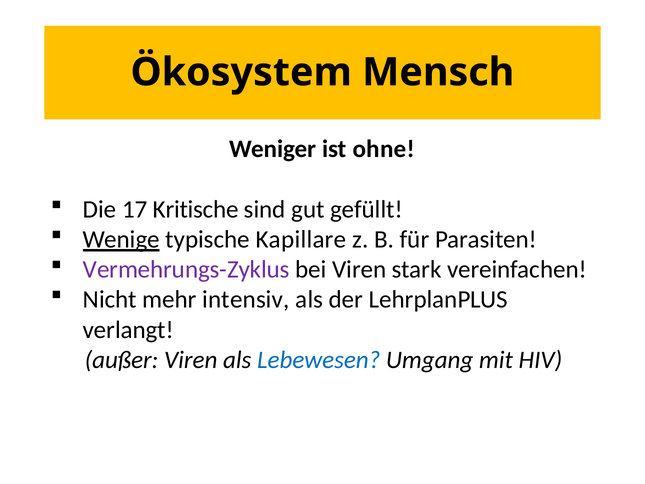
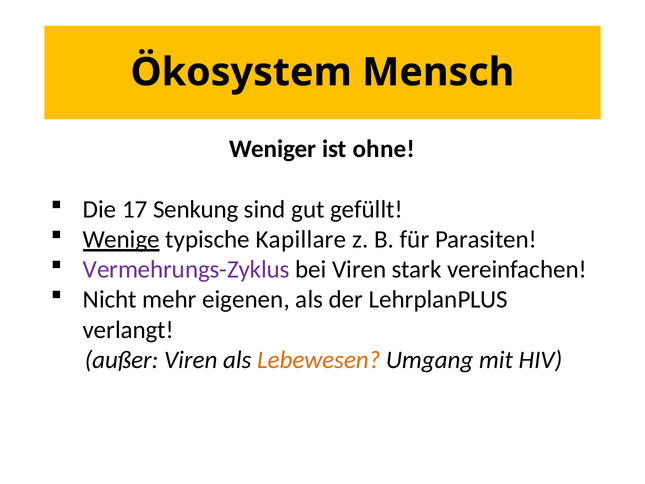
Kritische: Kritische -> Senkung (196, 209)
intensiv: intensiv -> eigenen (246, 300)
Lebewesen colour: blue -> orange (319, 360)
